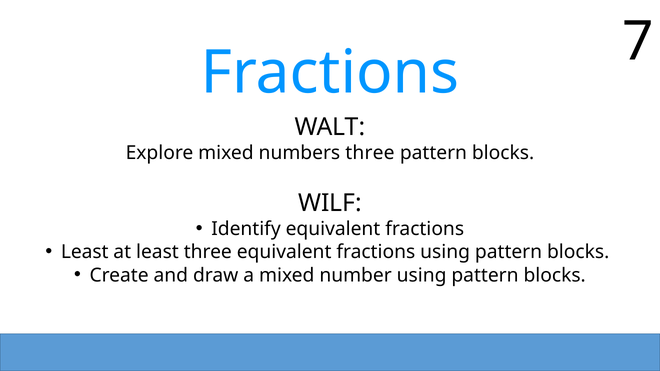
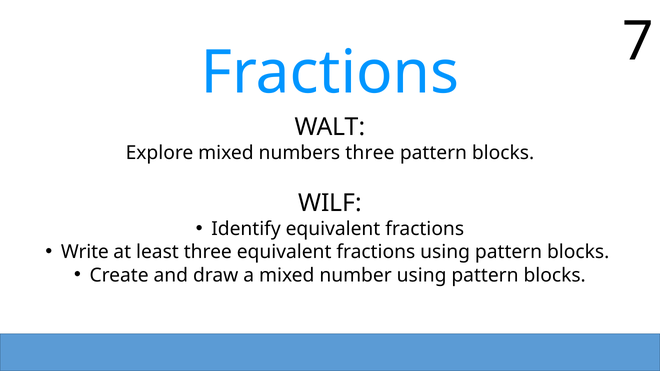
Least: Least -> Write (85, 252)
